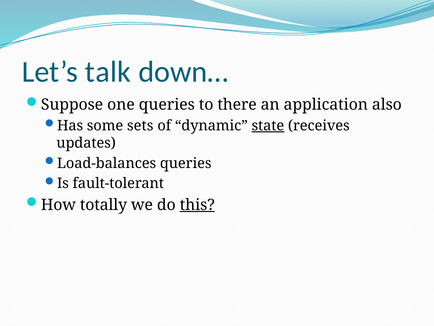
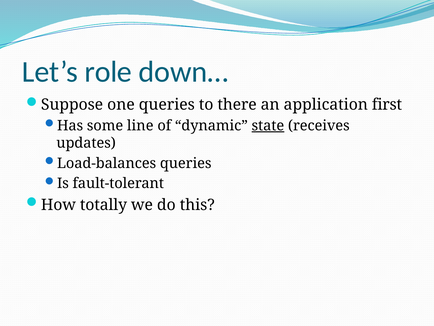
talk: talk -> role (108, 72)
also: also -> first (387, 105)
sets: sets -> line (140, 125)
this underline: present -> none (197, 205)
